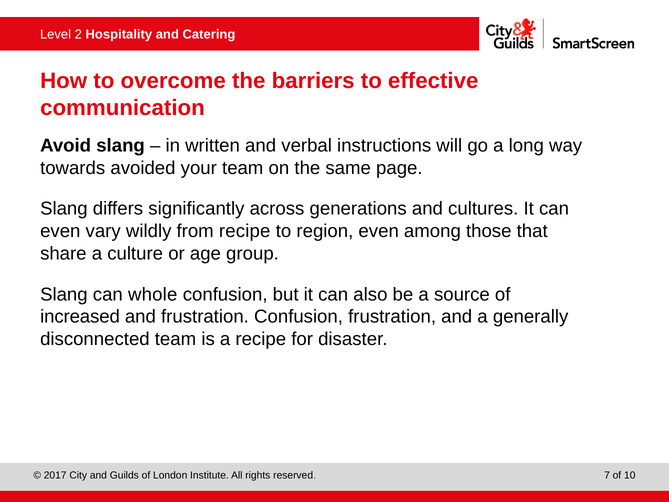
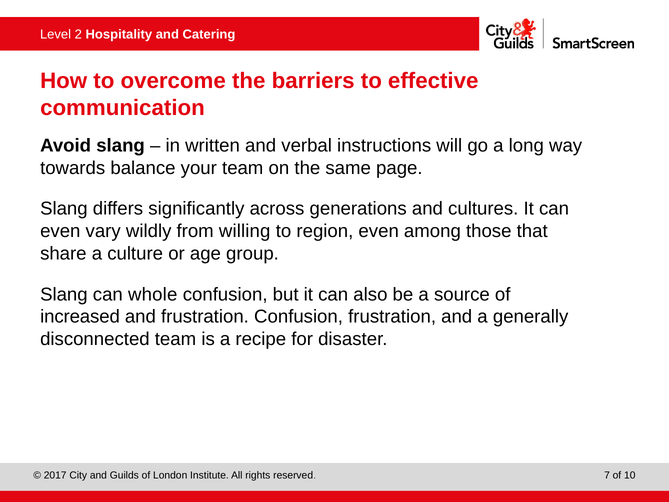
avoided: avoided -> balance (143, 168)
from recipe: recipe -> willing (245, 231)
